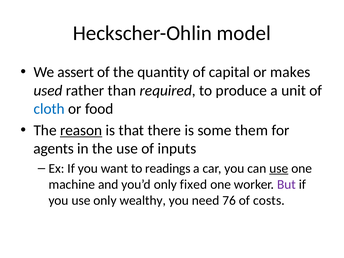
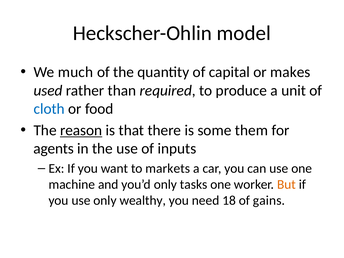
assert: assert -> much (75, 72)
readings: readings -> markets (168, 168)
use underline: present -> none (279, 168)
fixed: fixed -> tasks (194, 184)
But colour: purple -> orange (286, 184)
76: 76 -> 18 (229, 200)
costs: costs -> gains (269, 200)
